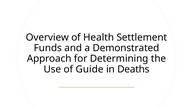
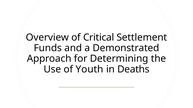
Health: Health -> Critical (99, 38)
Guide: Guide -> Youth (90, 70)
